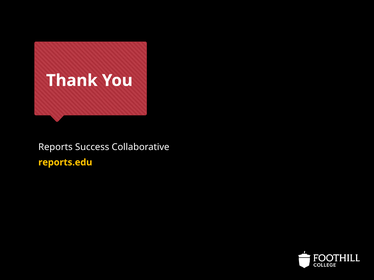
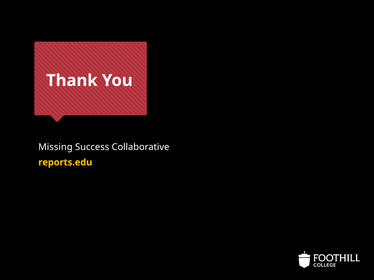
Reports: Reports -> Missing (55, 147)
